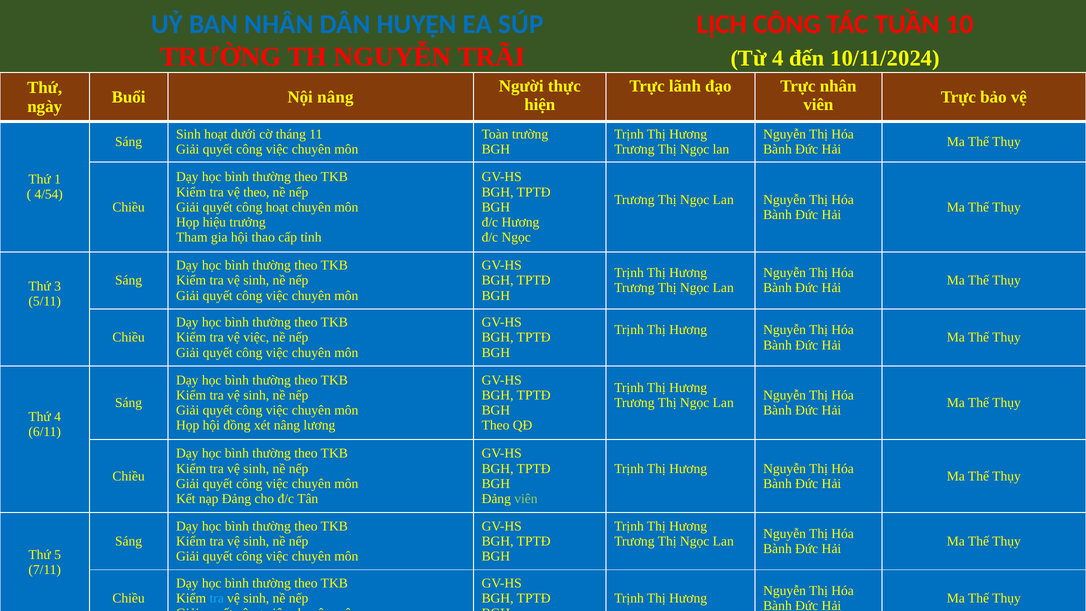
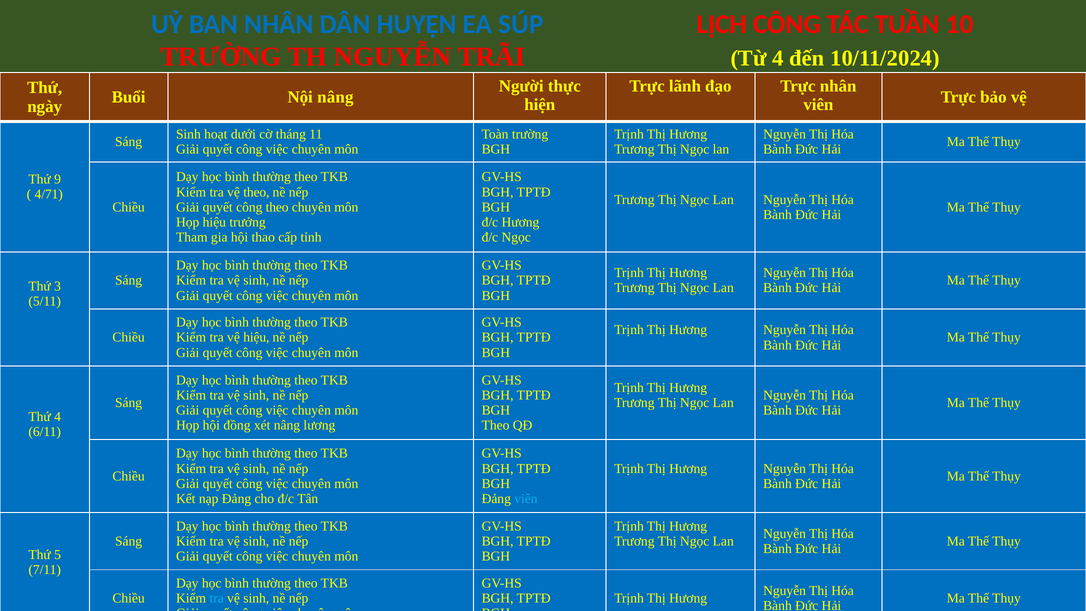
1: 1 -> 9 (58, 179)
4/54: 4/54 -> 4/71 (49, 194)
công hoạt: hoạt -> theo (277, 207)
vệ việc: việc -> hiệu (256, 337)
viên colour: light green -> light blue (526, 499)
